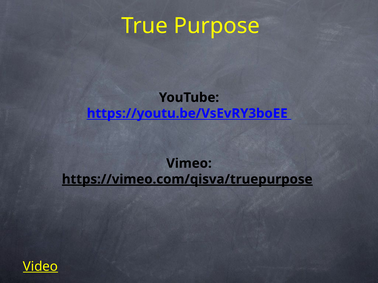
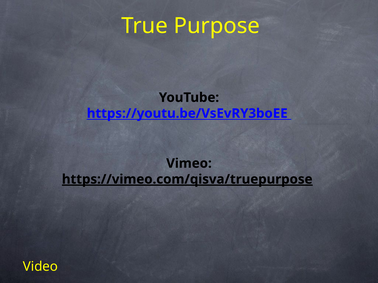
Video underline: present -> none (40, 267)
